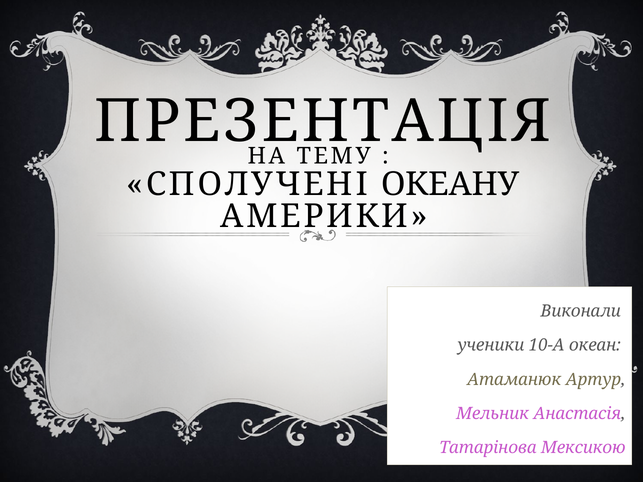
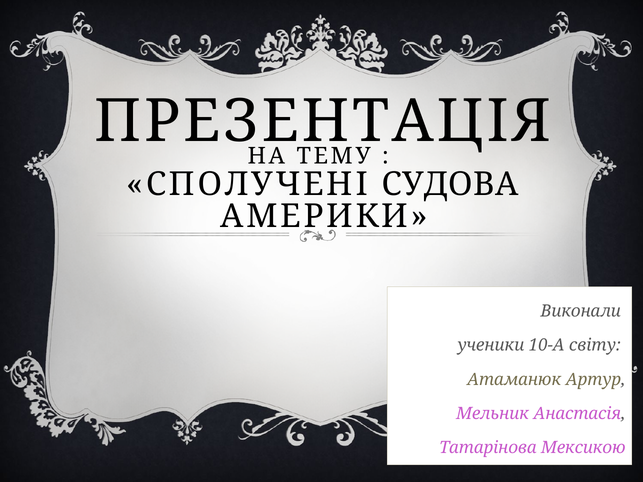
ОКЕАНУ: ОКЕАНУ -> СУДОВА (450, 185)
океан: океан -> світу (595, 346)
